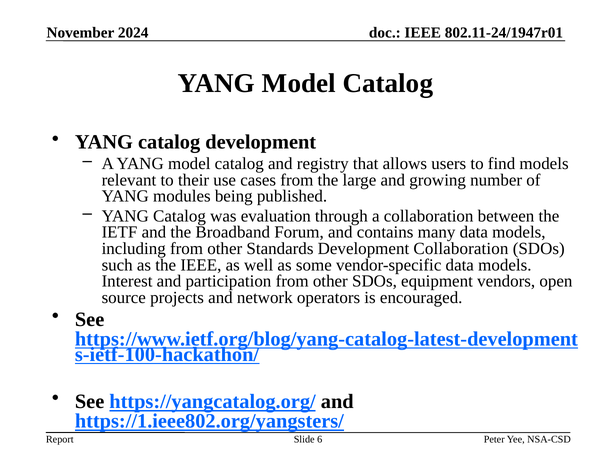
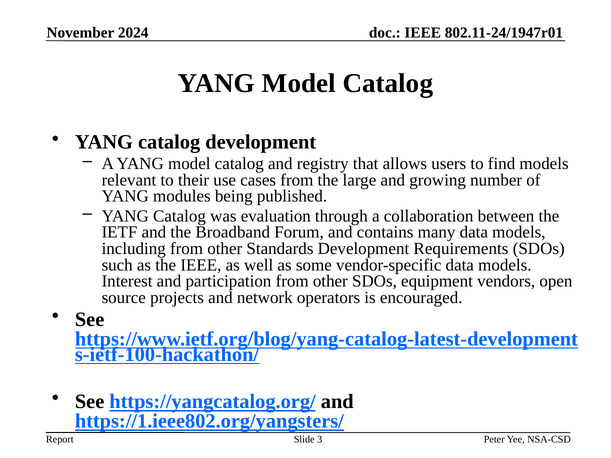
Development Collaboration: Collaboration -> Requirements (461, 249)
6: 6 -> 3 (320, 439)
